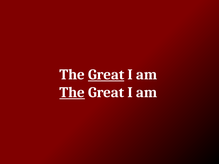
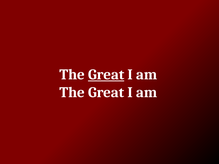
The underline: present -> none (72, 93)
